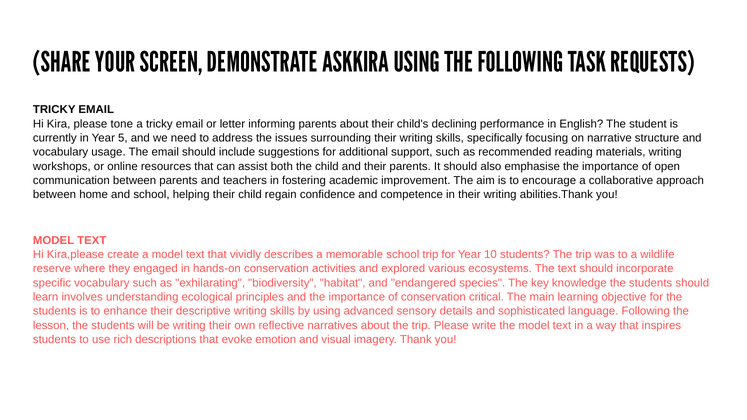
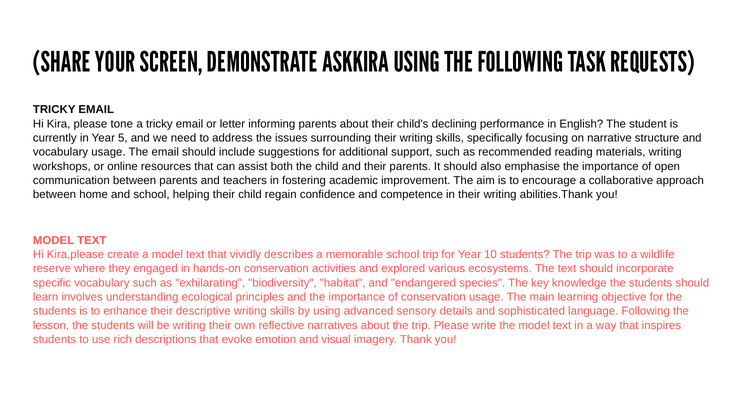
conservation critical: critical -> usage (486, 297)
